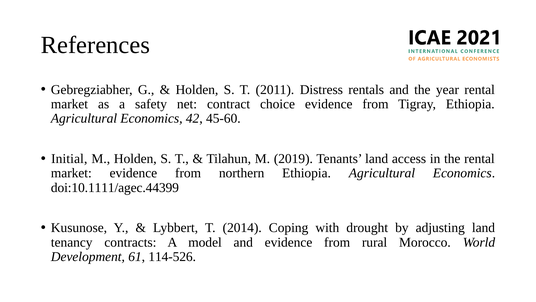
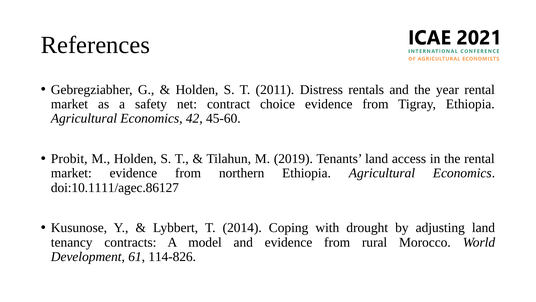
Initial: Initial -> Probit (69, 158)
doi:10.1111/agec.44399: doi:10.1111/agec.44399 -> doi:10.1111/agec.86127 (115, 187)
114-526: 114-526 -> 114-826 (172, 256)
